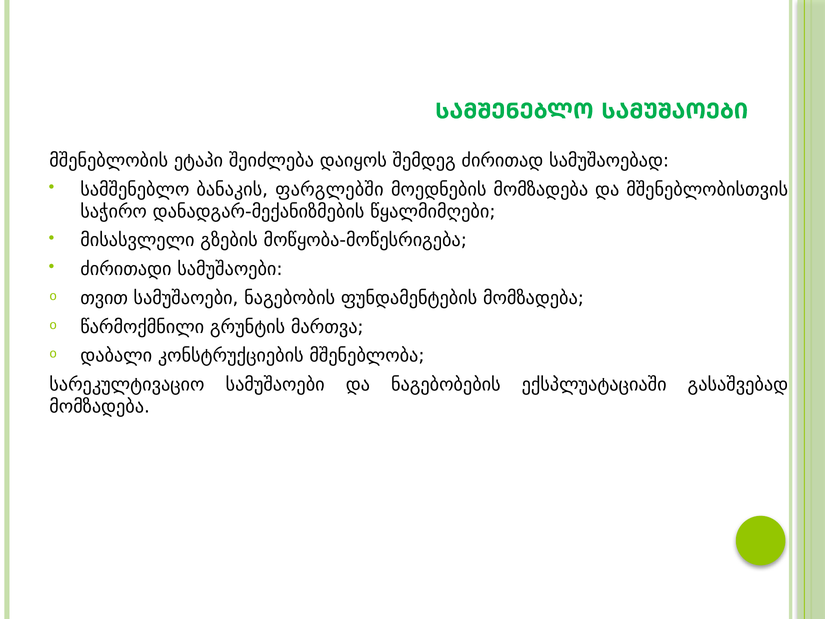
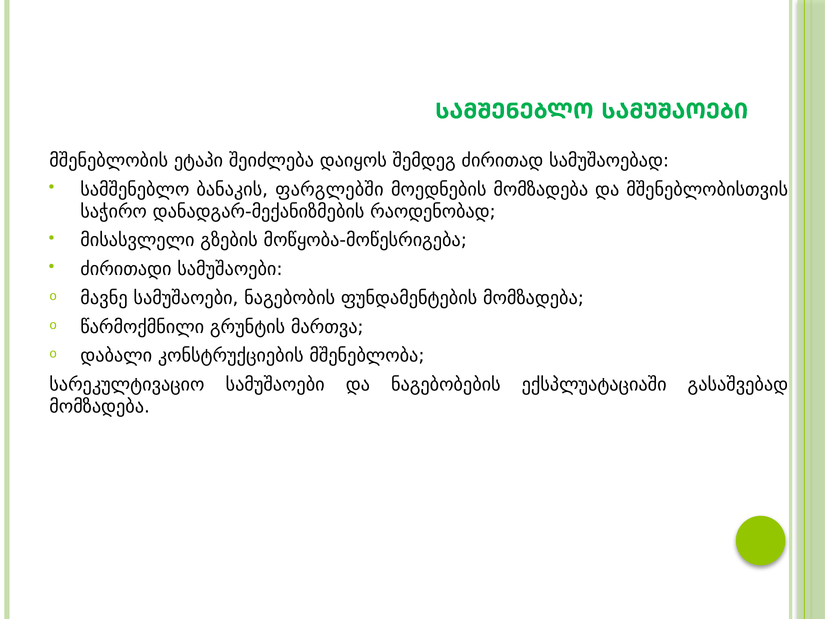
წყალმიმღები: წყალმიმღები -> რაოდენობად (433, 211)
თვით: თვით -> მავნე (104, 298)
